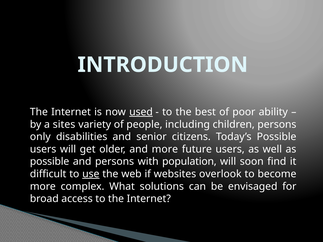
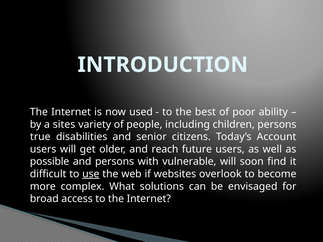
used underline: present -> none (141, 112)
only: only -> true (40, 137)
Today’s Possible: Possible -> Account (277, 137)
and more: more -> reach (165, 149)
population: population -> vulnerable (189, 162)
